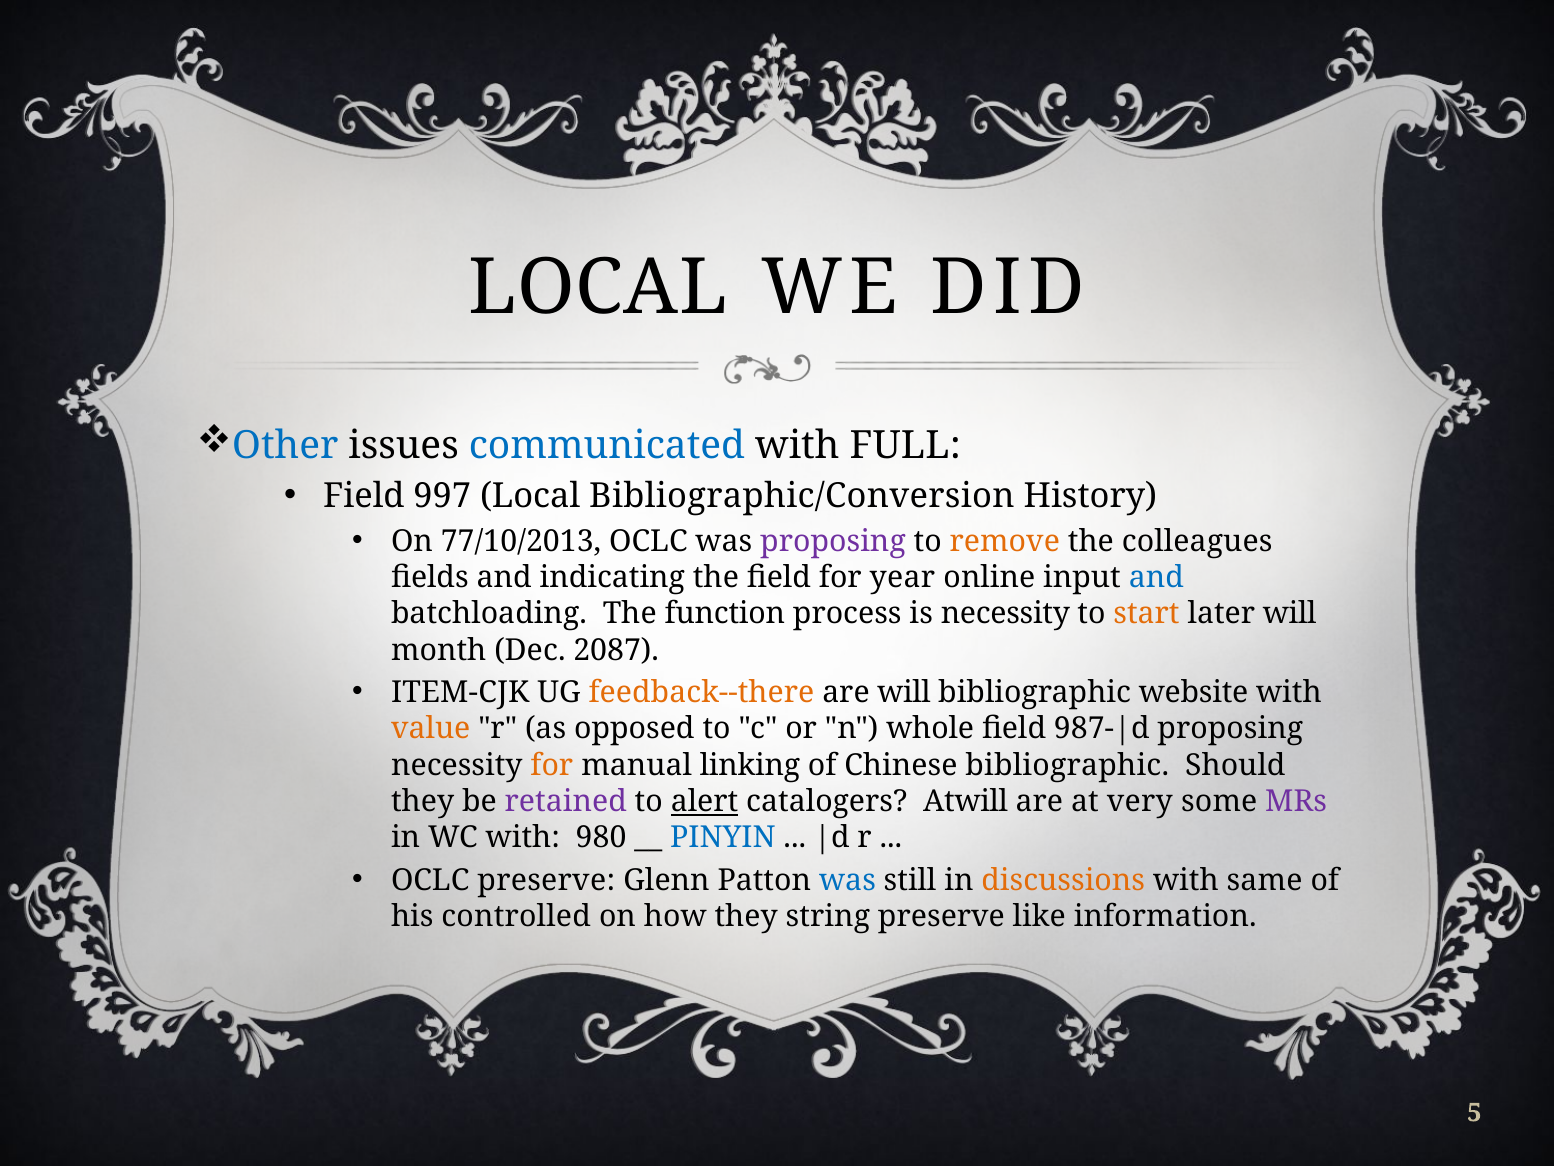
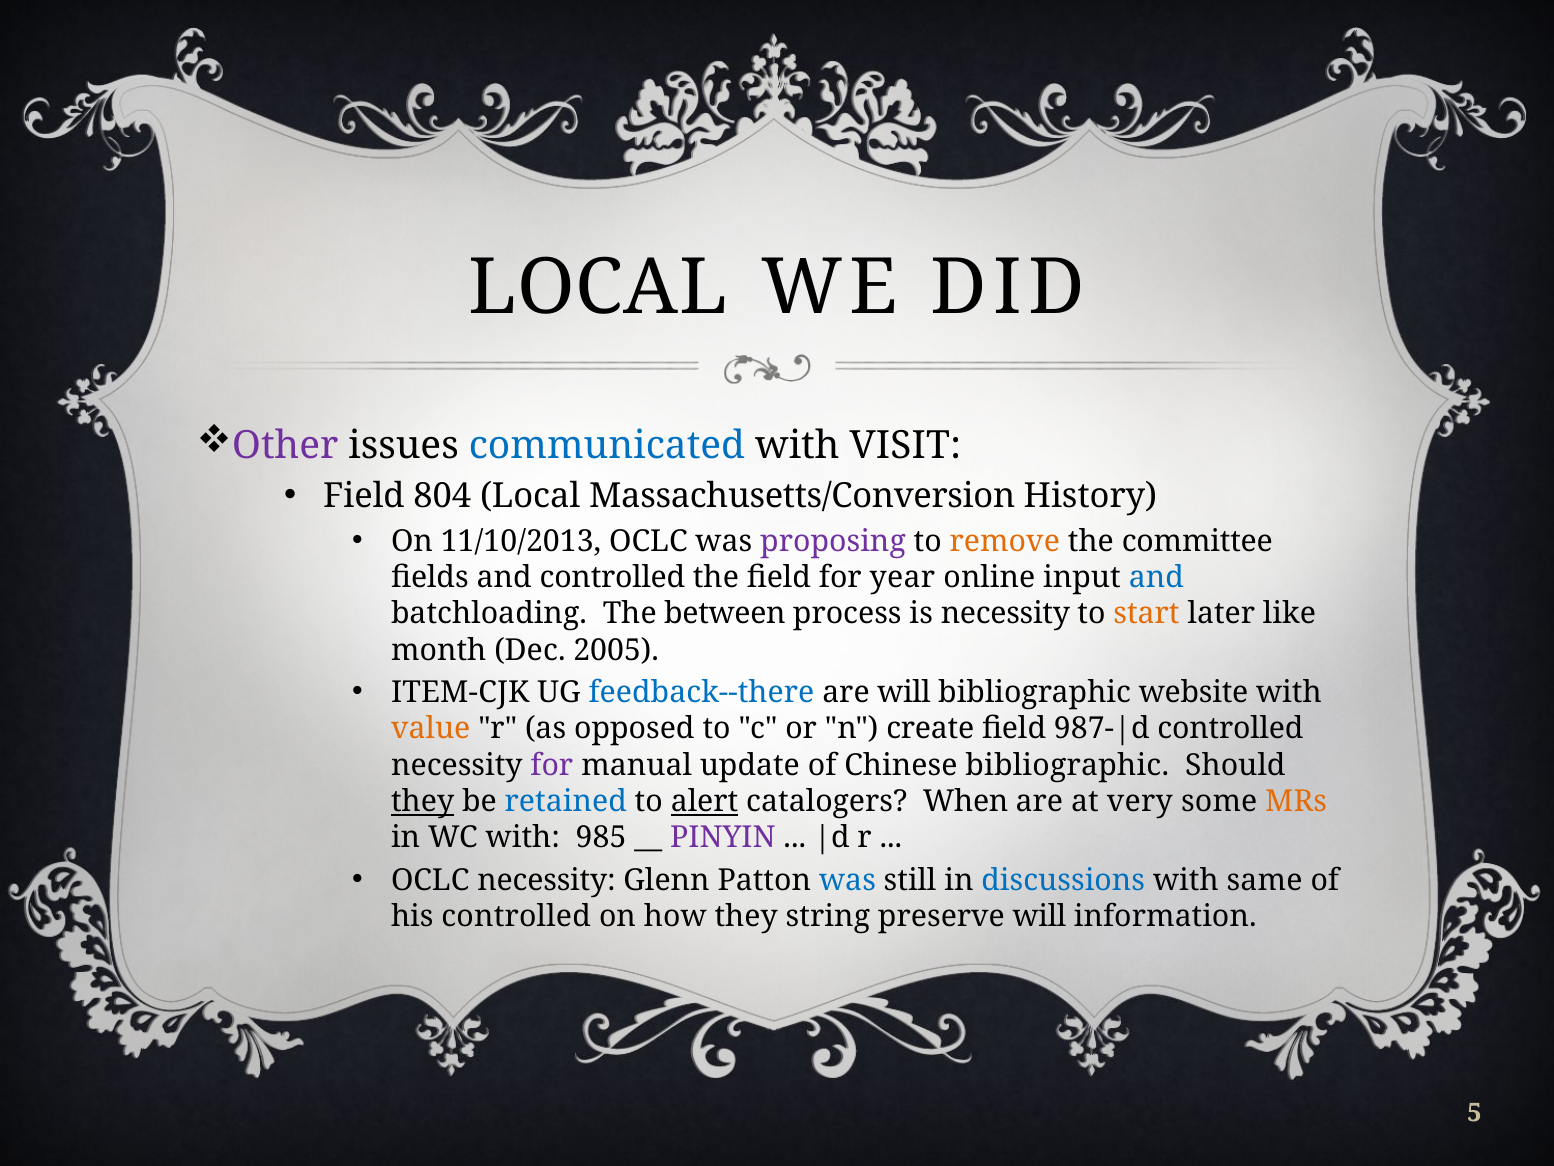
Other colour: blue -> purple (285, 446)
FULL: FULL -> VISIT (905, 446)
997: 997 -> 804 (442, 496)
Bibliographic/Conversion: Bibliographic/Conversion -> Massachusetts/Conversion (802, 496)
77/10/2013: 77/10/2013 -> 11/10/2013 (521, 541)
colleagues: colleagues -> committee (1197, 541)
and indicating: indicating -> controlled (612, 577)
function: function -> between (725, 614)
later will: will -> like (1290, 614)
2087: 2087 -> 2005 (616, 650)
feedback--there colour: orange -> blue (701, 692)
whole: whole -> create (930, 729)
proposing: proposing -> controlled (1230, 729)
for colour: orange -> purple (552, 765)
linking: linking -> update (750, 765)
they underline: none -> present (423, 801)
retained colour: purple -> blue (566, 801)
Atwill: Atwill -> When (966, 801)
MRs colour: purple -> orange (1296, 801)
980: 980 -> 985 (601, 838)
PINYIN colour: blue -> purple (723, 838)
OCLC preserve: preserve -> necessity (547, 880)
discussions colour: orange -> blue (1063, 880)
preserve like: like -> will (1039, 916)
